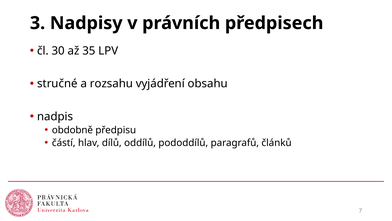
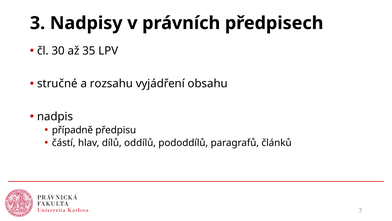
obdobně: obdobně -> případně (72, 130)
